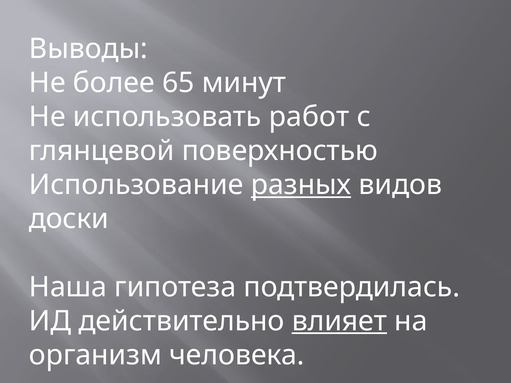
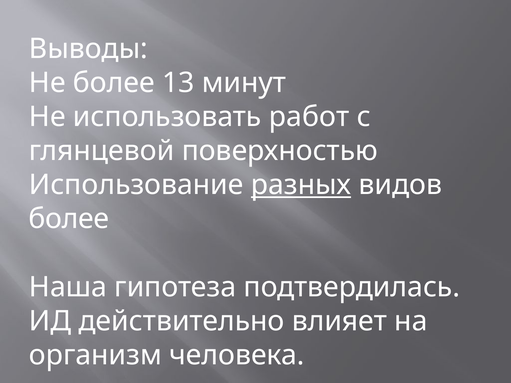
65: 65 -> 13 (178, 83)
доски: доски -> более (69, 219)
влияет underline: present -> none (339, 321)
